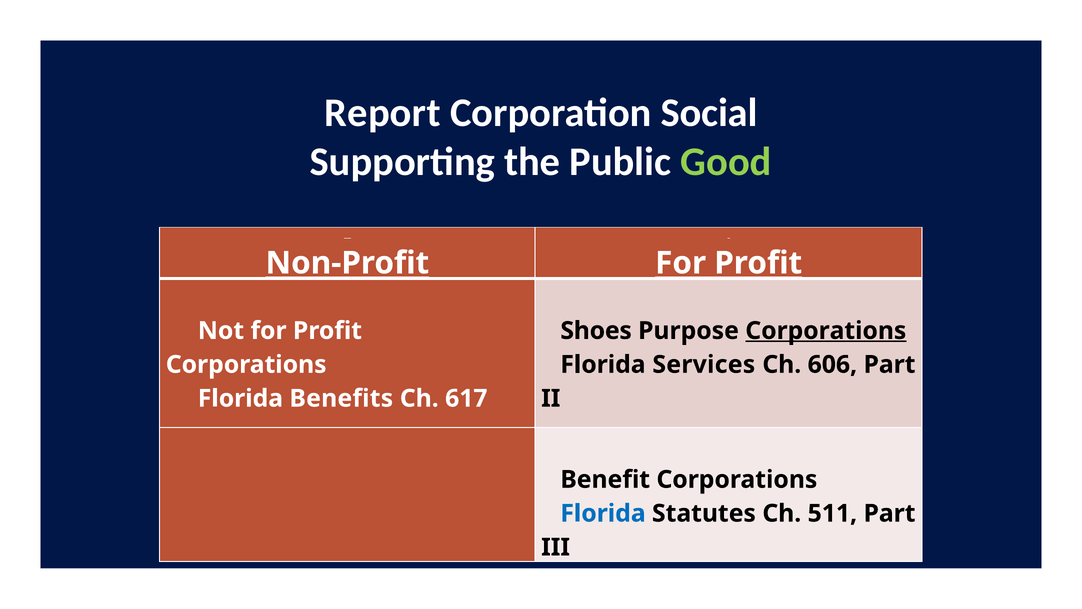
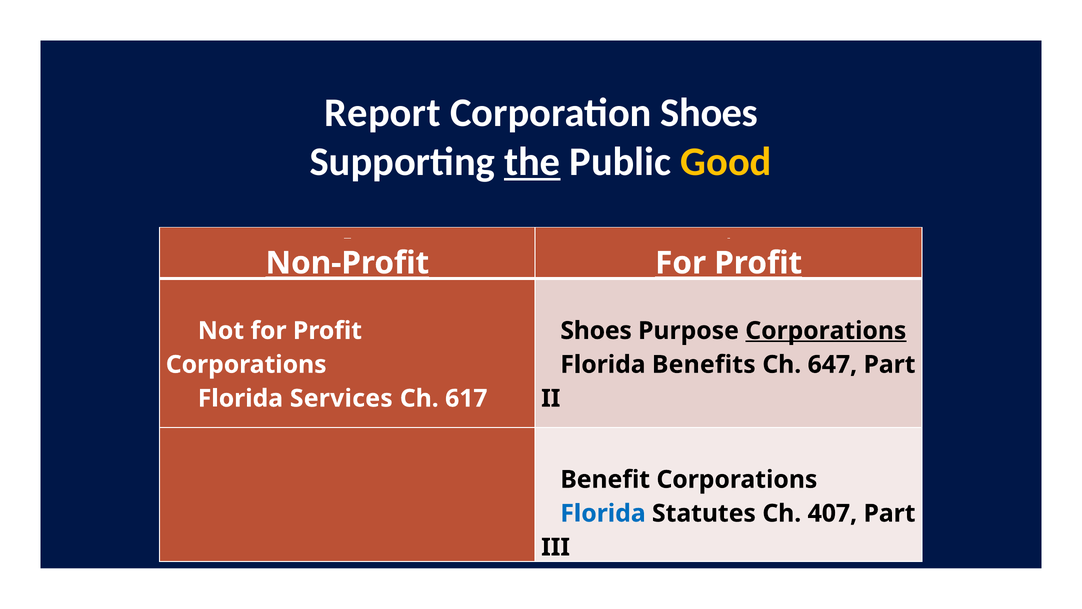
Corporation Social: Social -> Shoes (709, 113)
the underline: none -> present (532, 162)
Good colour: light green -> yellow (726, 162)
Services: Services -> Benefits (704, 364)
606: 606 -> 647 (832, 364)
Benefits: Benefits -> Services (341, 398)
511: 511 -> 407 (832, 513)
